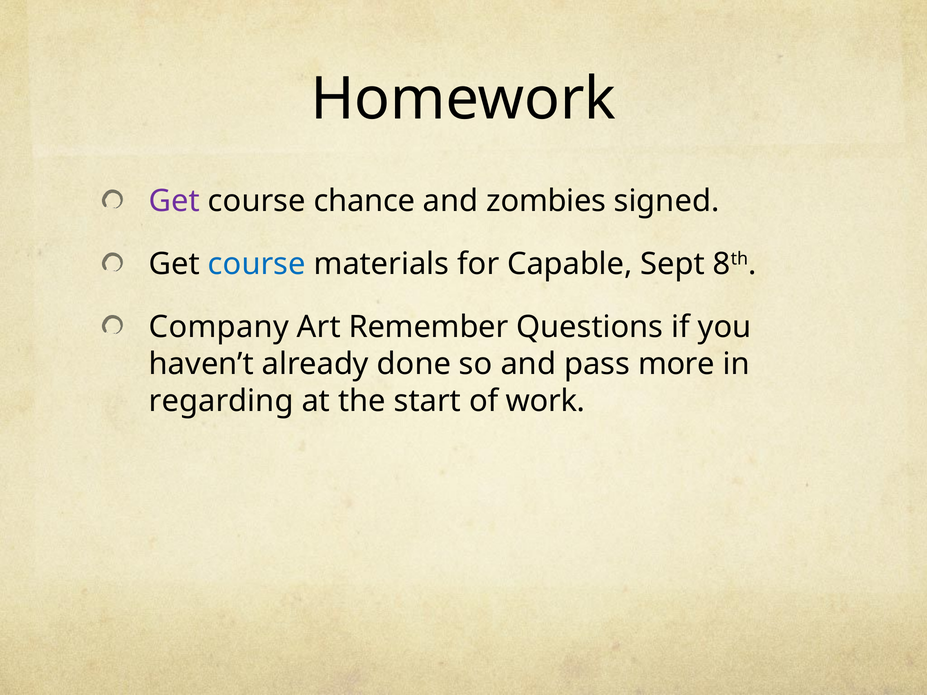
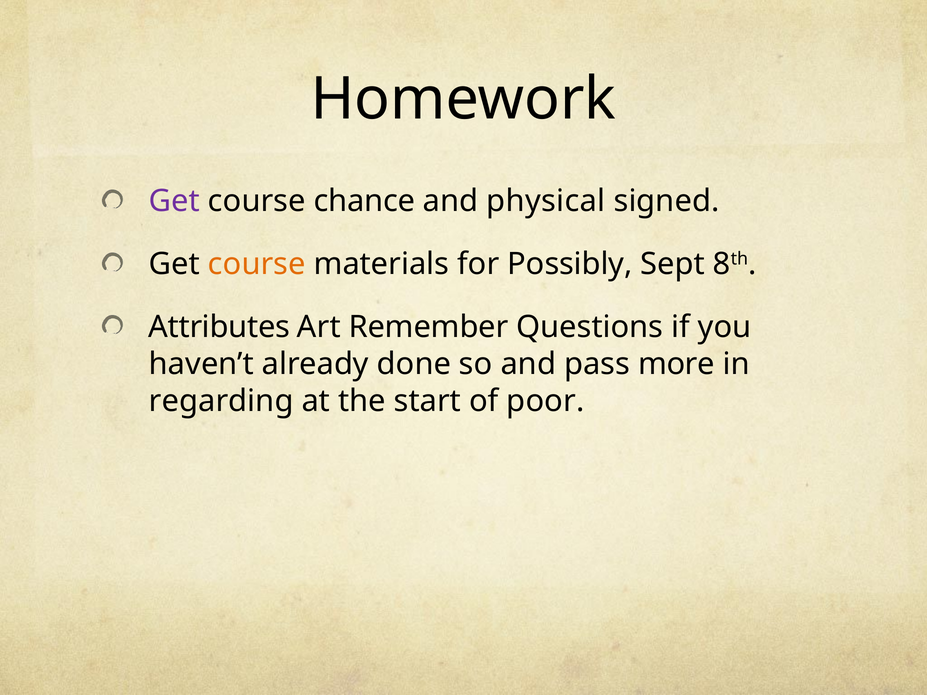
zombies: zombies -> physical (546, 201)
course colour: blue -> orange (257, 264)
Capable: Capable -> Possibly (570, 264)
Company: Company -> Attributes (219, 327)
work: work -> poor (545, 401)
